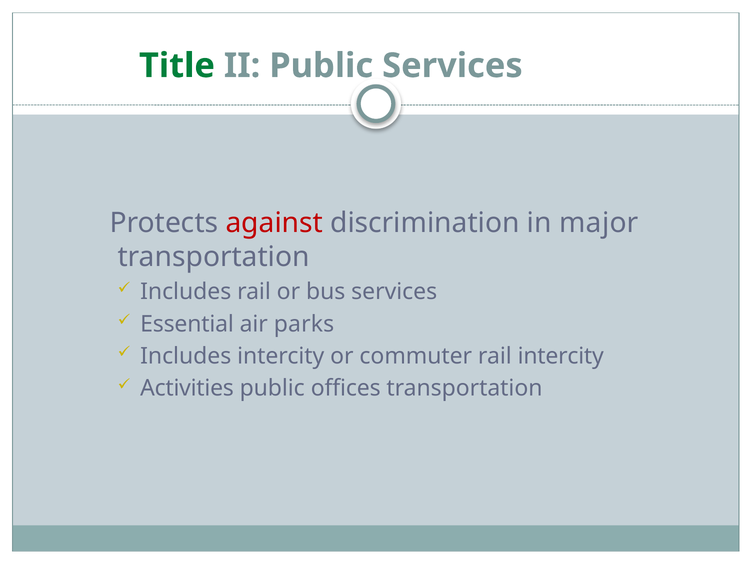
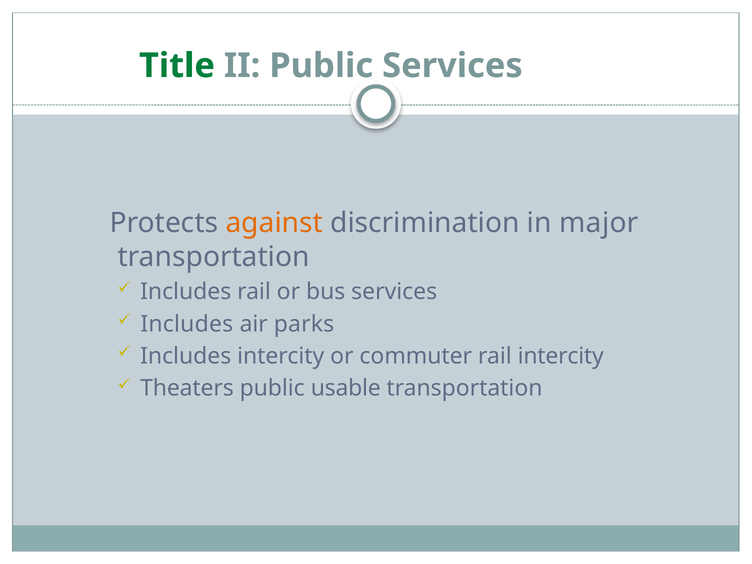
against colour: red -> orange (274, 223)
Essential: Essential -> Includes (187, 324)
Activities: Activities -> Theaters (187, 388)
offices: offices -> usable (346, 388)
